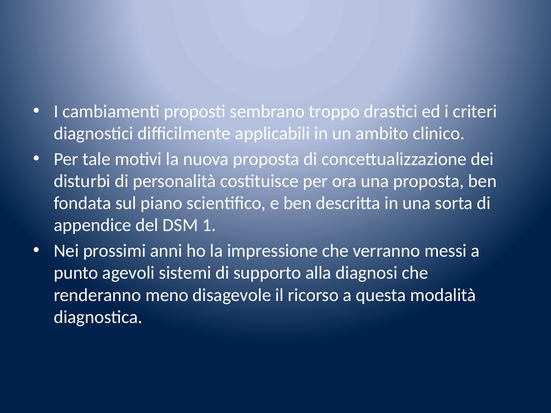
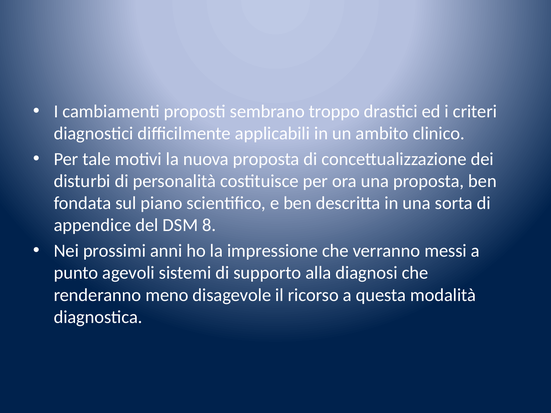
1: 1 -> 8 (209, 225)
